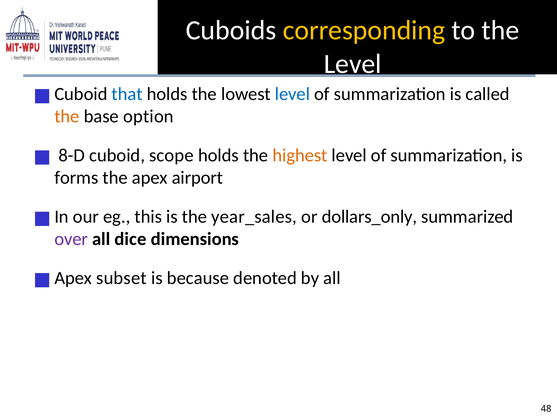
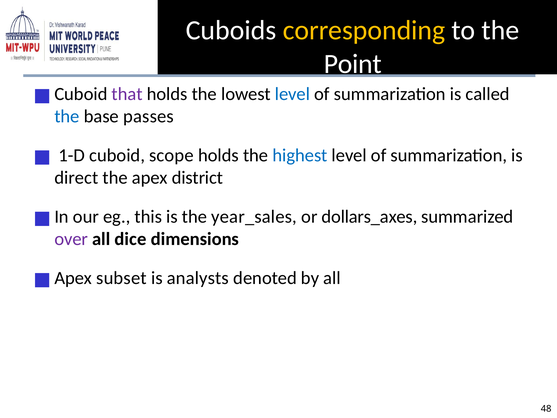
Level: Level -> Point (353, 64)
that colour: blue -> purple (127, 94)
the colour: orange -> blue (67, 116)
option: option -> passes (148, 116)
8-D: 8-D -> 1-D (72, 155)
highest colour: orange -> blue (300, 155)
forms: forms -> direct (76, 178)
airport: airport -> district (197, 178)
dollars_only: dollars_only -> dollars_axes (369, 217)
because: because -> analysts (198, 278)
